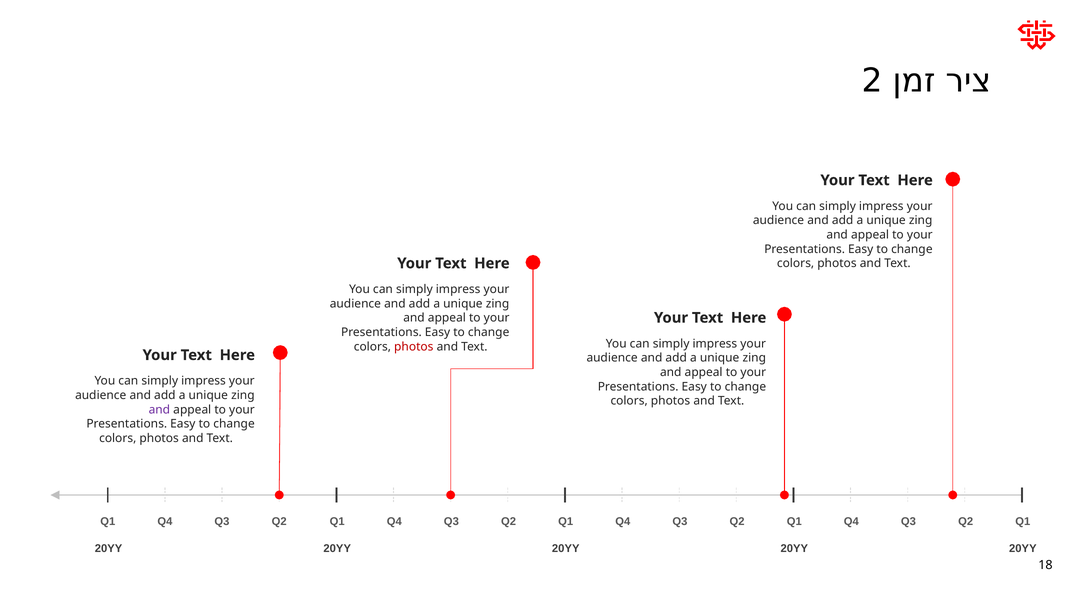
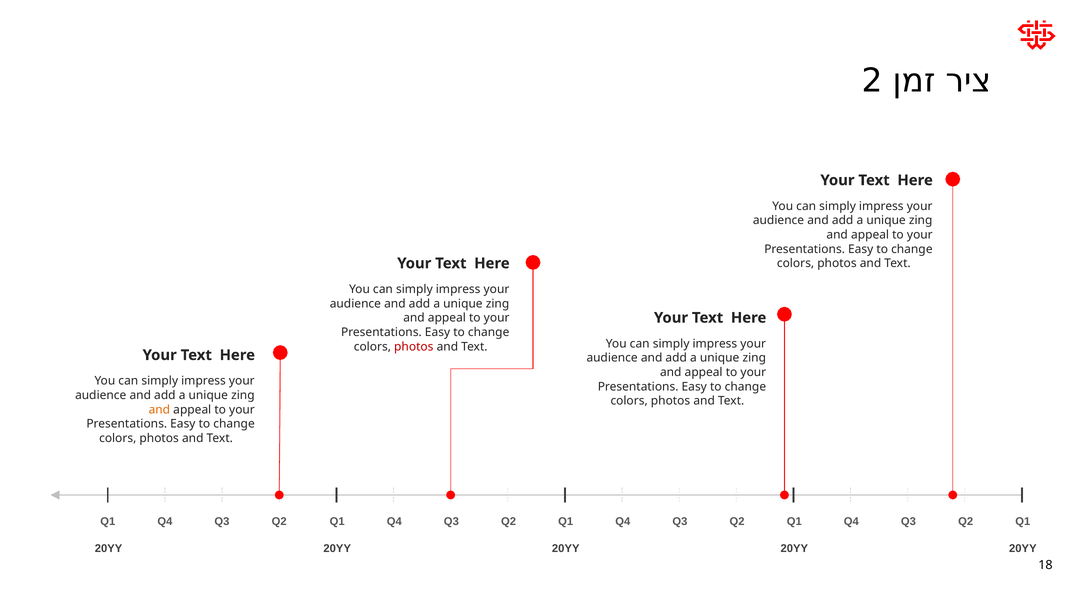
and colour: purple -> orange (159, 409)
